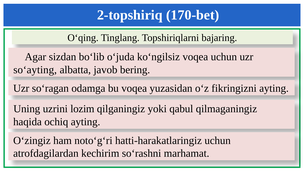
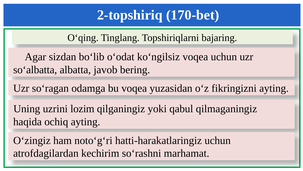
o‘juda: o‘juda -> o‘odat (121, 57)
so‘ayting: so‘ayting -> so‘albatta (35, 70)
